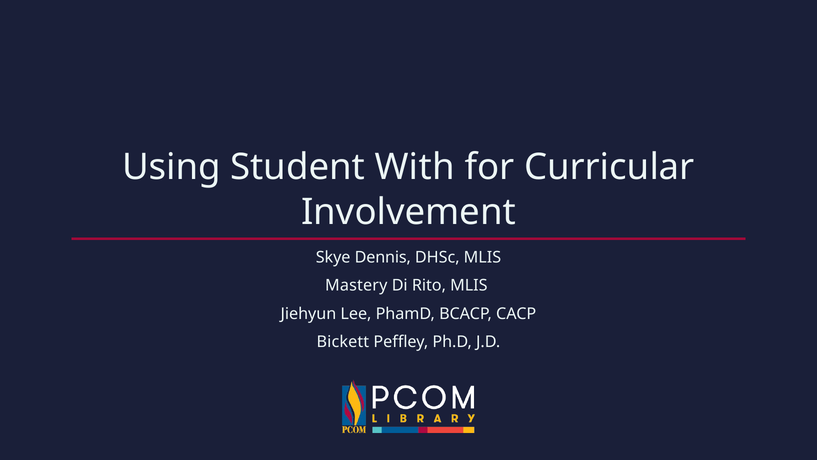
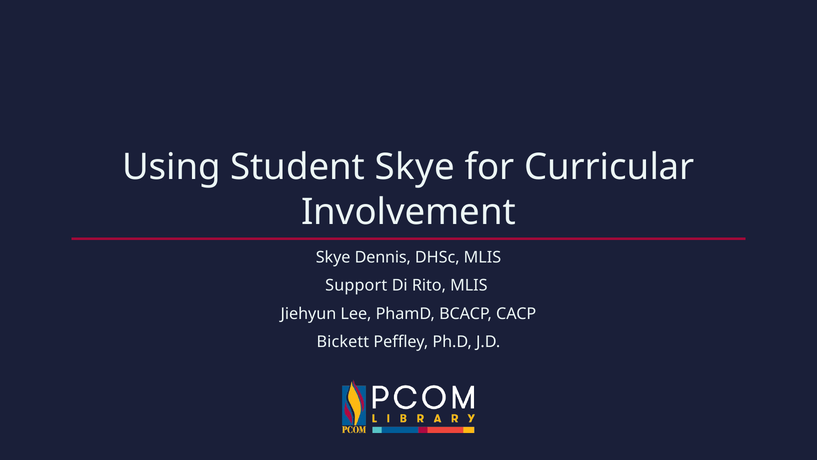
Student With: With -> Skye (415, 167)
Mastery: Mastery -> Support (356, 285)
